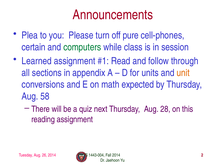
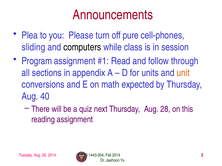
certain: certain -> sliding (33, 47)
computers colour: green -> black (82, 47)
Learned: Learned -> Program (37, 61)
58: 58 -> 40 (45, 97)
